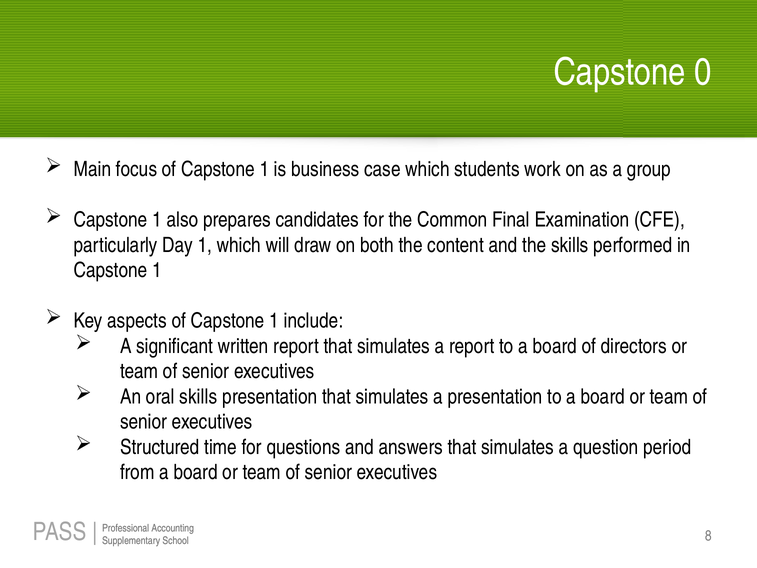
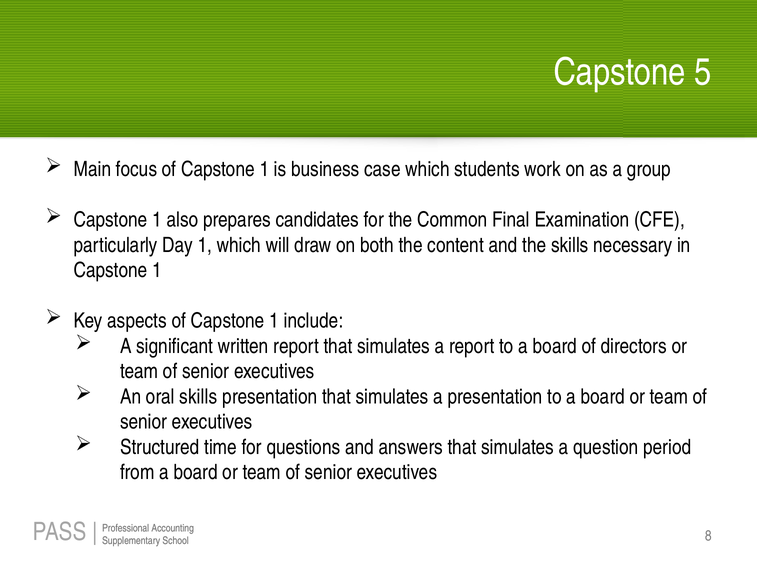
0: 0 -> 5 (703, 72)
performed: performed -> necessary (633, 245)
